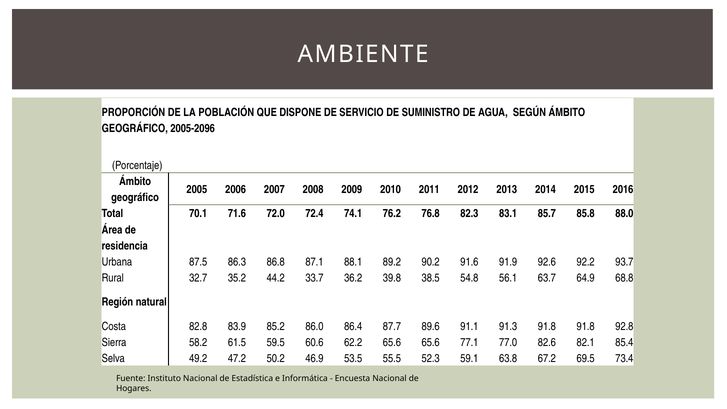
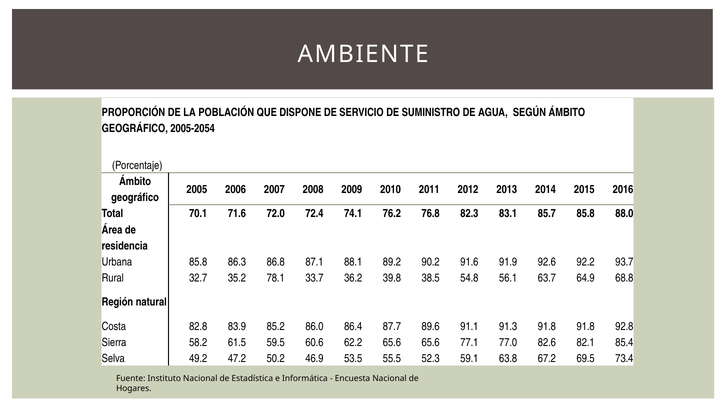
2005-2096: 2005-2096 -> 2005-2054 (193, 129)
Urbana 87.5: 87.5 -> 85.8 (198, 262)
44.2: 44.2 -> 78.1 (276, 278)
